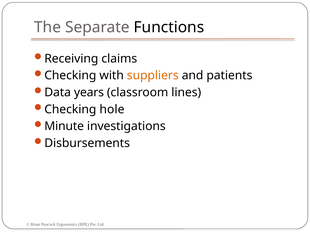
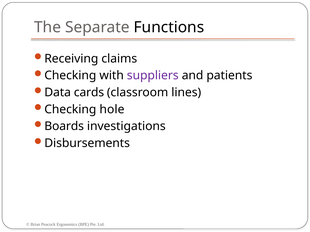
suppliers colour: orange -> purple (153, 76)
years: years -> cards (89, 93)
Minute: Minute -> Boards (64, 127)
